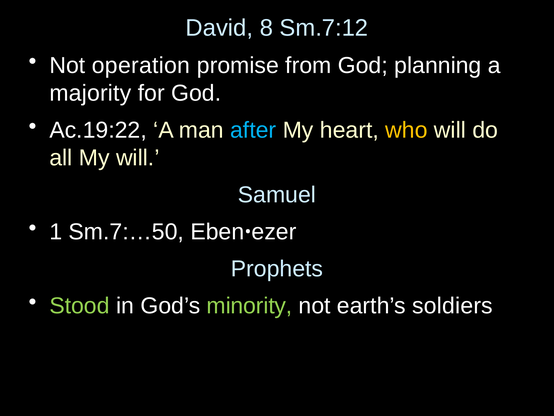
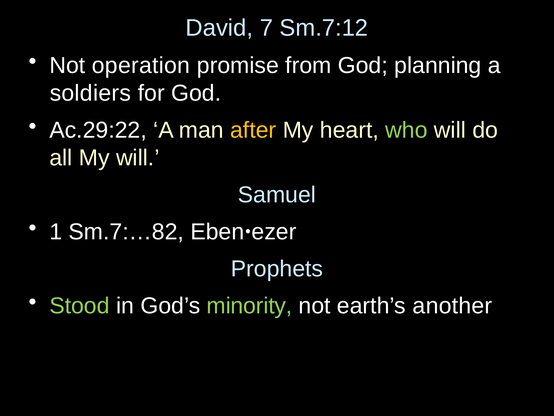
8: 8 -> 7 (266, 28)
majority: majority -> soldiers (90, 93)
Ac.19:22: Ac.19:22 -> Ac.29:22 (98, 130)
after colour: light blue -> yellow (253, 130)
who colour: yellow -> light green (406, 130)
Sm.7:…50: Sm.7:…50 -> Sm.7:…82 (126, 232)
soldiers: soldiers -> another (452, 305)
